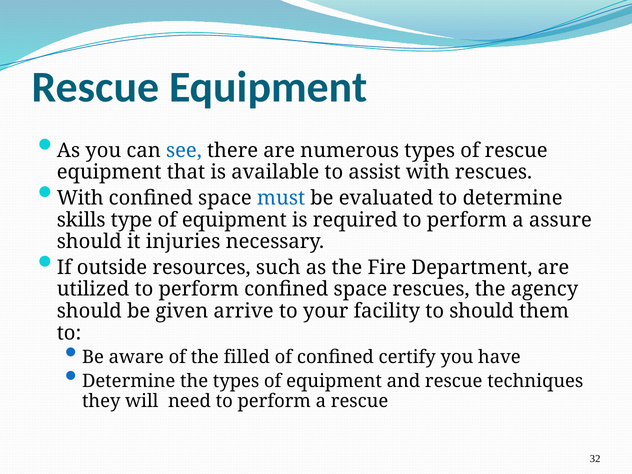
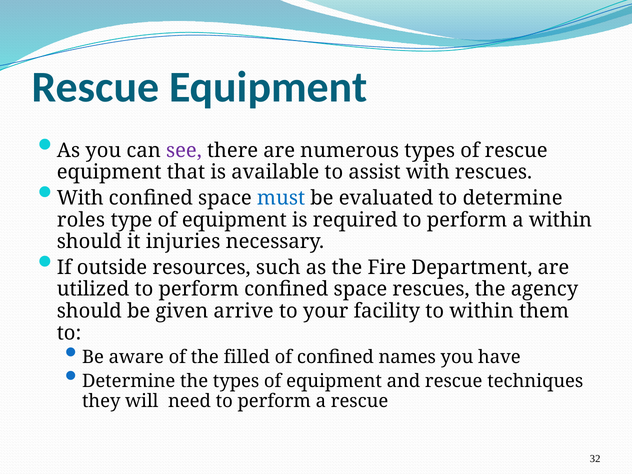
see colour: blue -> purple (184, 150)
skills: skills -> roles (81, 220)
a assure: assure -> within (560, 220)
to should: should -> within (482, 311)
certify: certify -> names (407, 357)
